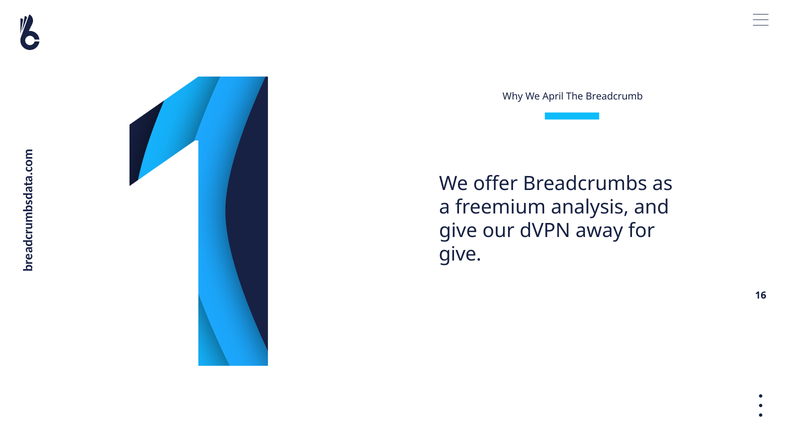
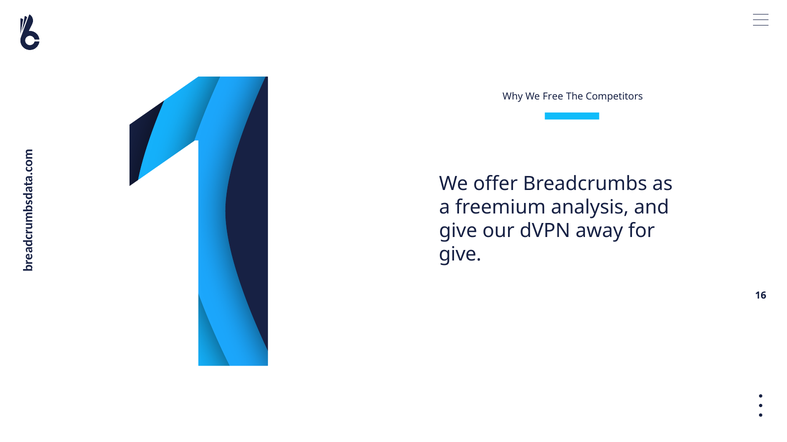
April: April -> Free (553, 97)
Breadcrumb: Breadcrumb -> Competitors (614, 97)
